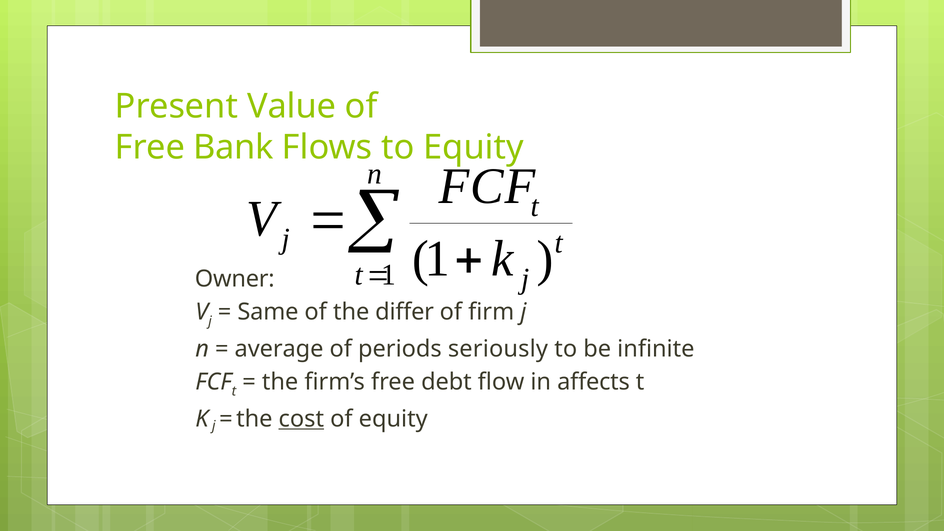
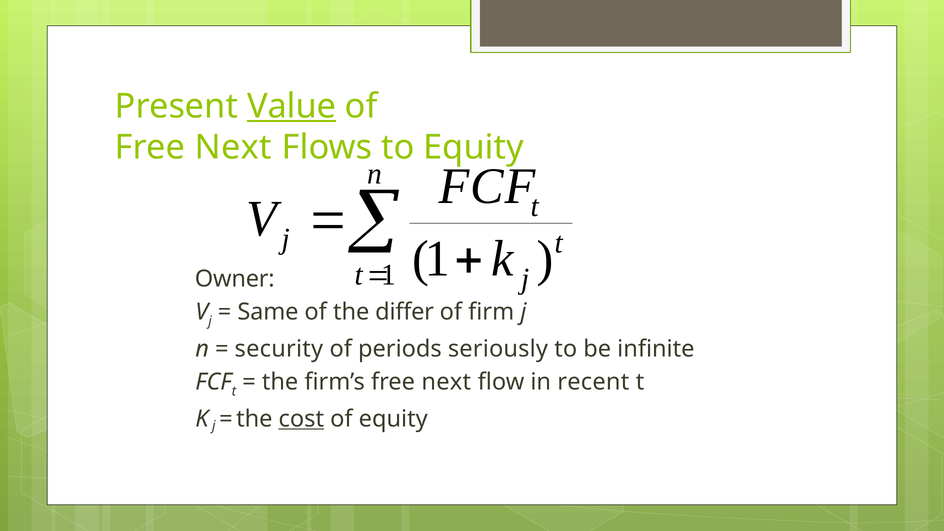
Value underline: none -> present (292, 106)
Bank: Bank -> Next (233, 147)
average: average -> security (279, 349)
firm’s free debt: debt -> next (446, 382)
affects: affects -> recent (593, 382)
